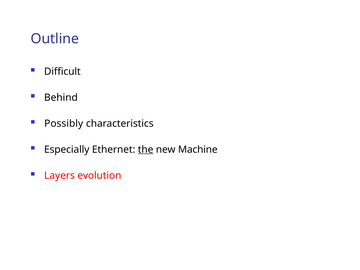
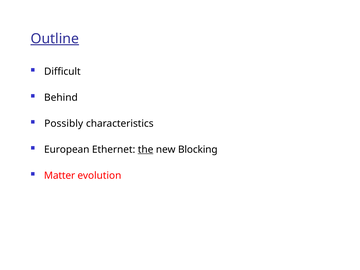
Outline underline: none -> present (55, 39)
Especially: Especially -> European (67, 149)
Machine: Machine -> Blocking (198, 149)
Layers: Layers -> Matter (60, 175)
